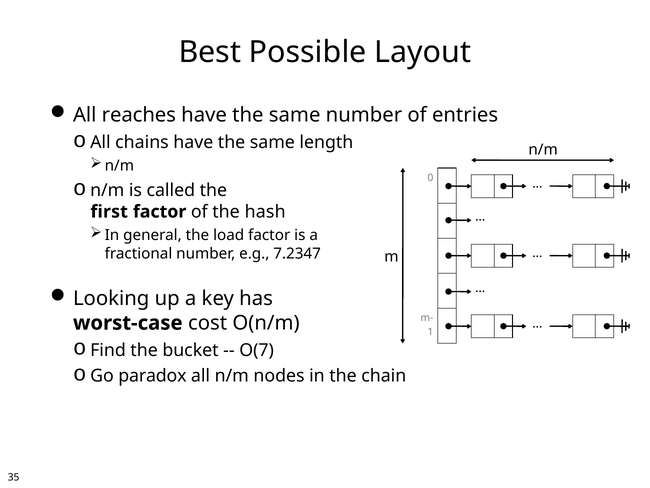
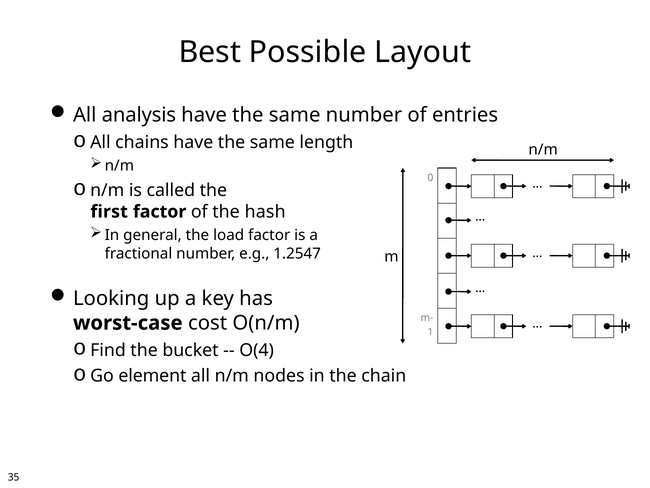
reaches: reaches -> analysis (139, 115)
7.2347: 7.2347 -> 1.2547 (297, 253)
O(7: O(7 -> O(4 (257, 350)
paradox: paradox -> element (152, 376)
